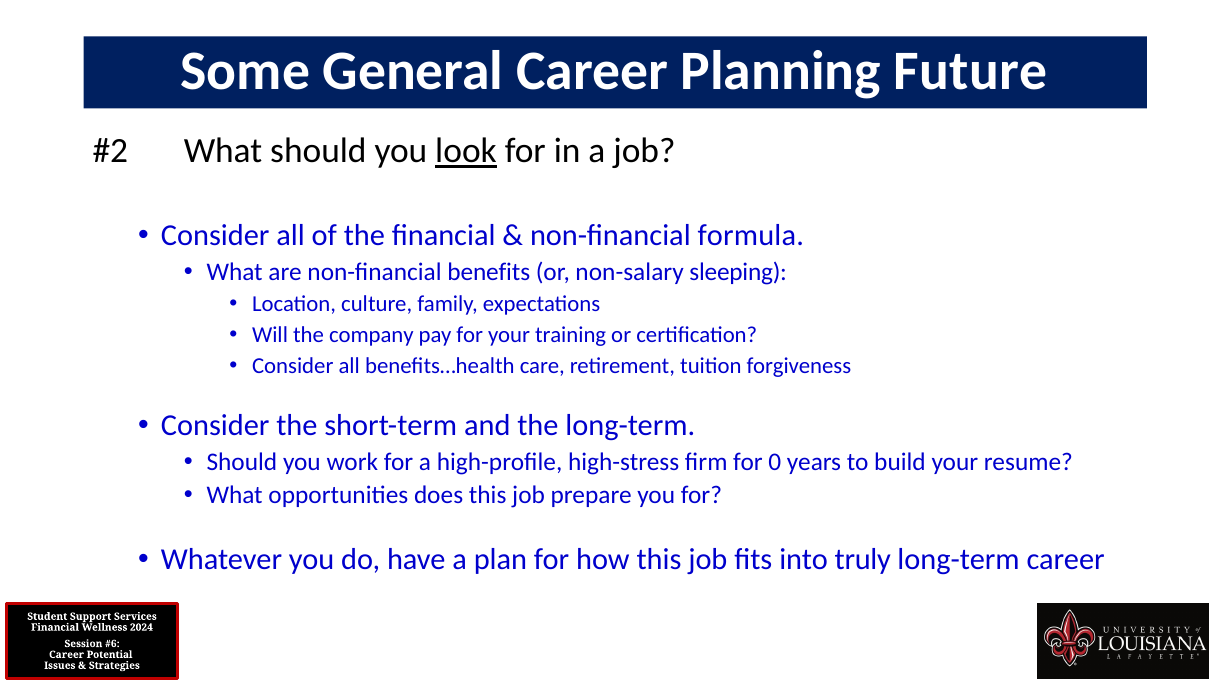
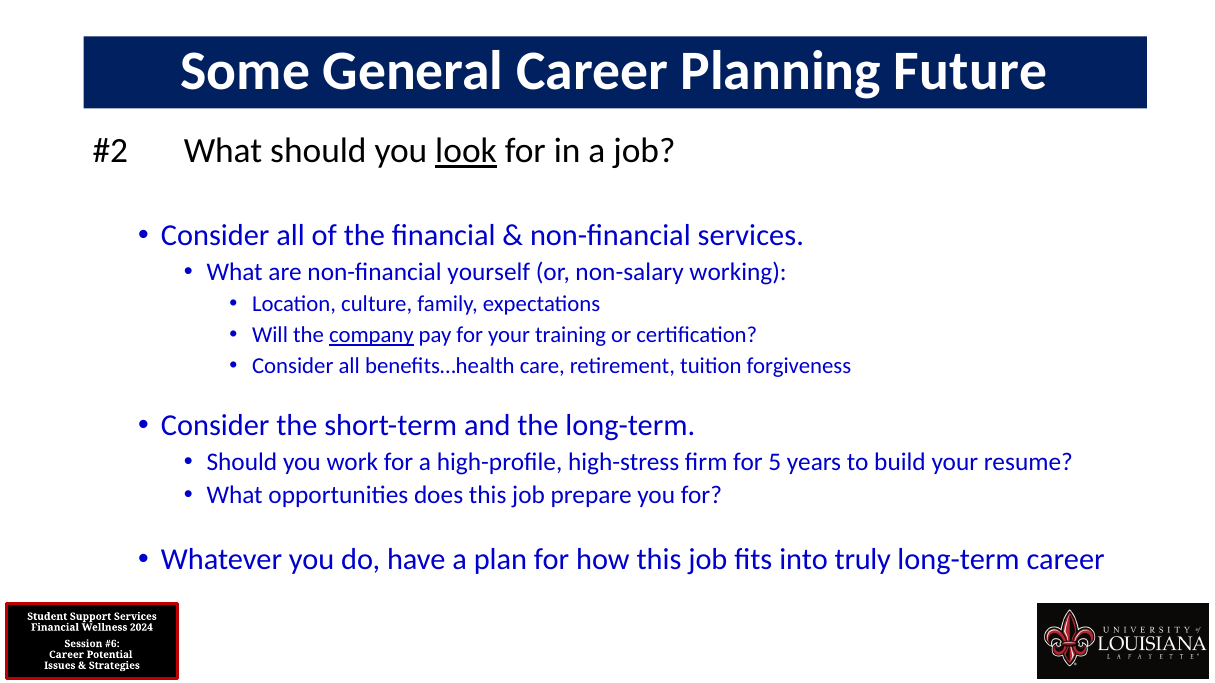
non-financial formula: formula -> services (751, 236)
benefits: benefits -> yourself (489, 272)
sleeping: sleeping -> working (738, 272)
company underline: none -> present (371, 335)
0: 0 -> 5 (775, 462)
